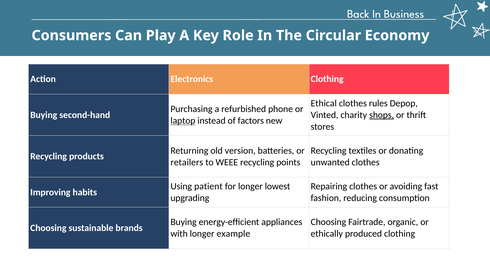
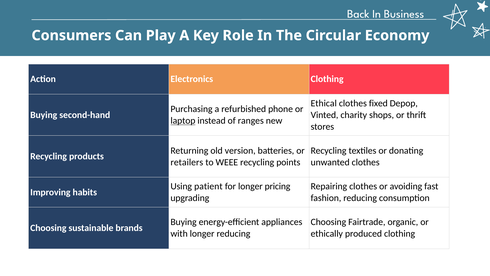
rules: rules -> fixed (378, 103)
shops underline: present -> none (382, 115)
factors: factors -> ranges (251, 121)
lowest: lowest -> pricing (278, 186)
longer example: example -> reducing (233, 233)
